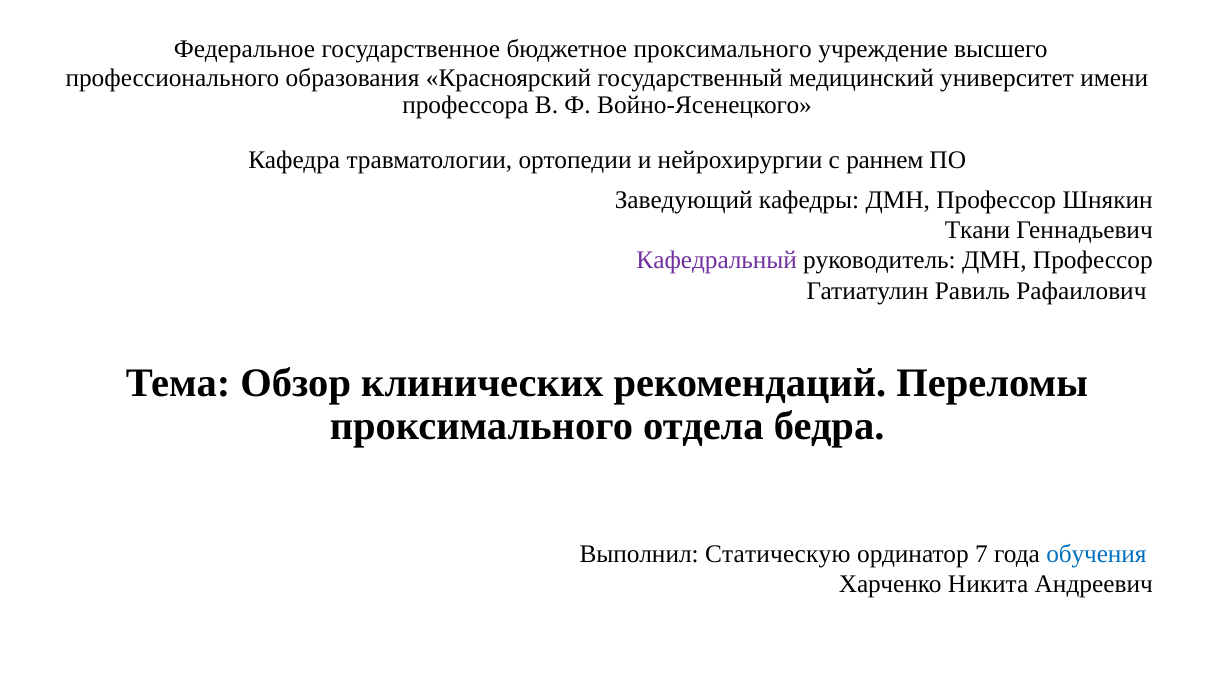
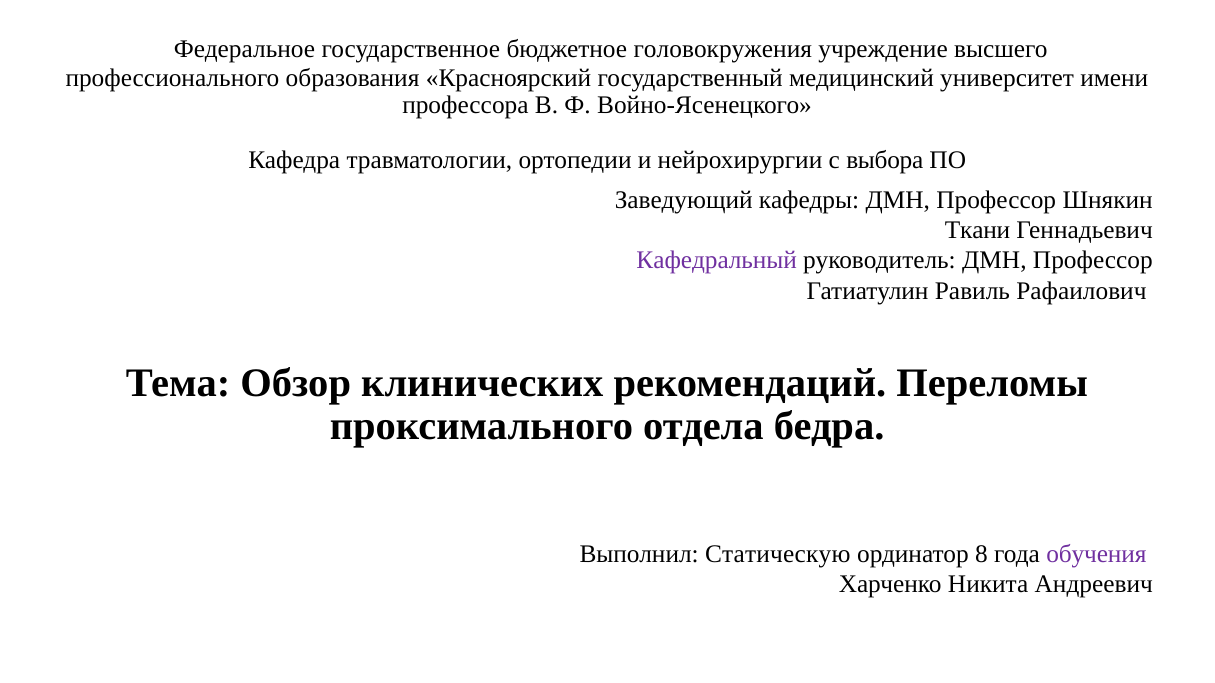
бюджетное проксимального: проксимального -> головокружения (723, 49)
раннем: раннем -> выбора (885, 160)
7: 7 -> 8 (981, 554)
обучения colour: blue -> purple (1096, 554)
